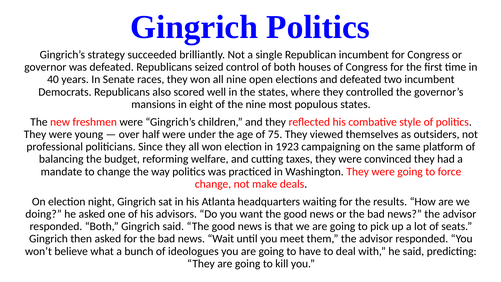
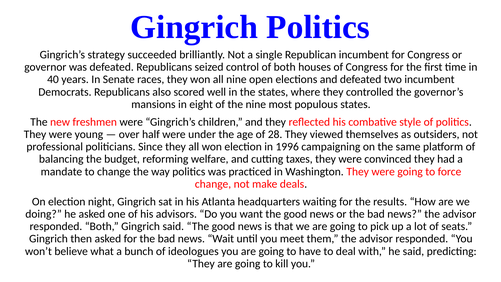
75: 75 -> 28 (275, 134)
1923: 1923 -> 1996 (287, 147)
